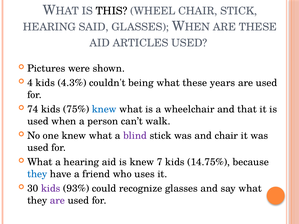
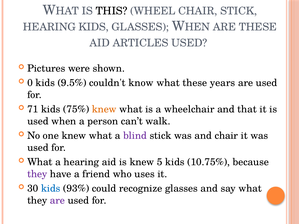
HEARING SAID: SAID -> KIDS (94, 27)
4: 4 -> 0 (30, 83)
4.3%: 4.3% -> 9.5% (72, 83)
being: being -> know (141, 83)
74: 74 -> 71 (33, 109)
knew colour: blue -> orange (104, 109)
7: 7 -> 5 (160, 162)
14.75%: 14.75% -> 10.75% (209, 162)
they colour: blue -> purple (37, 174)
kids colour: purple -> blue (51, 189)
